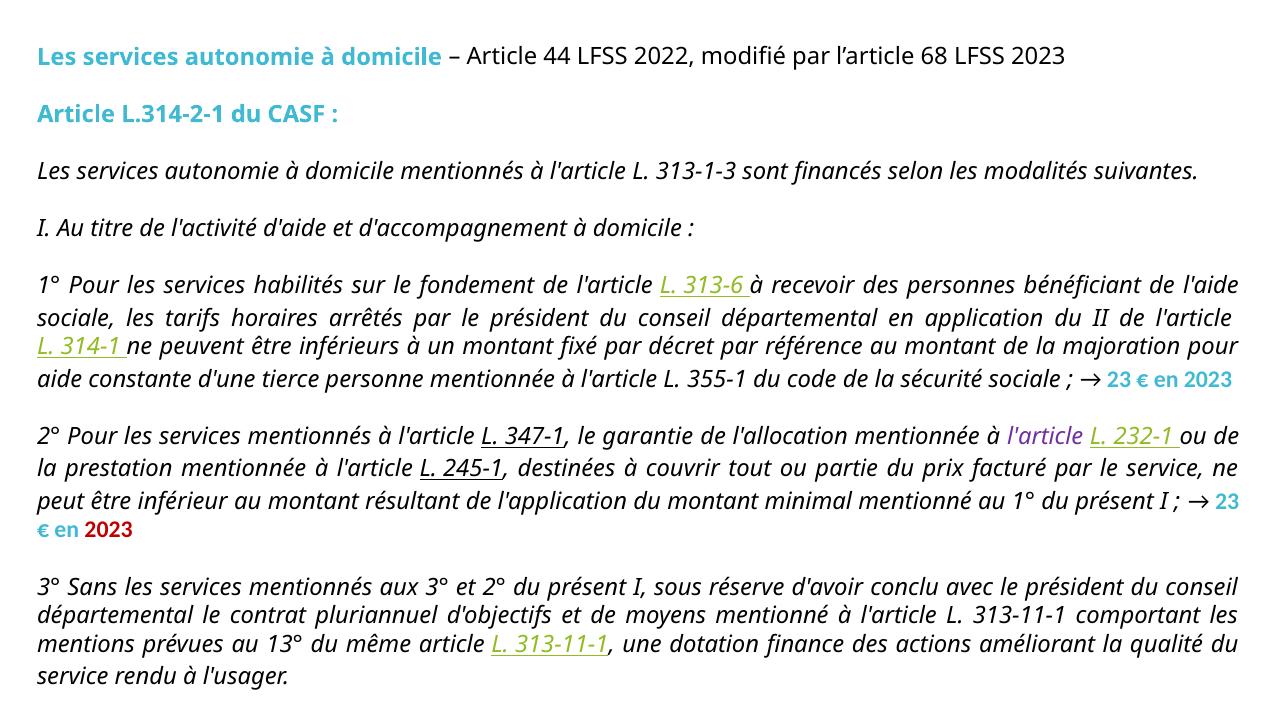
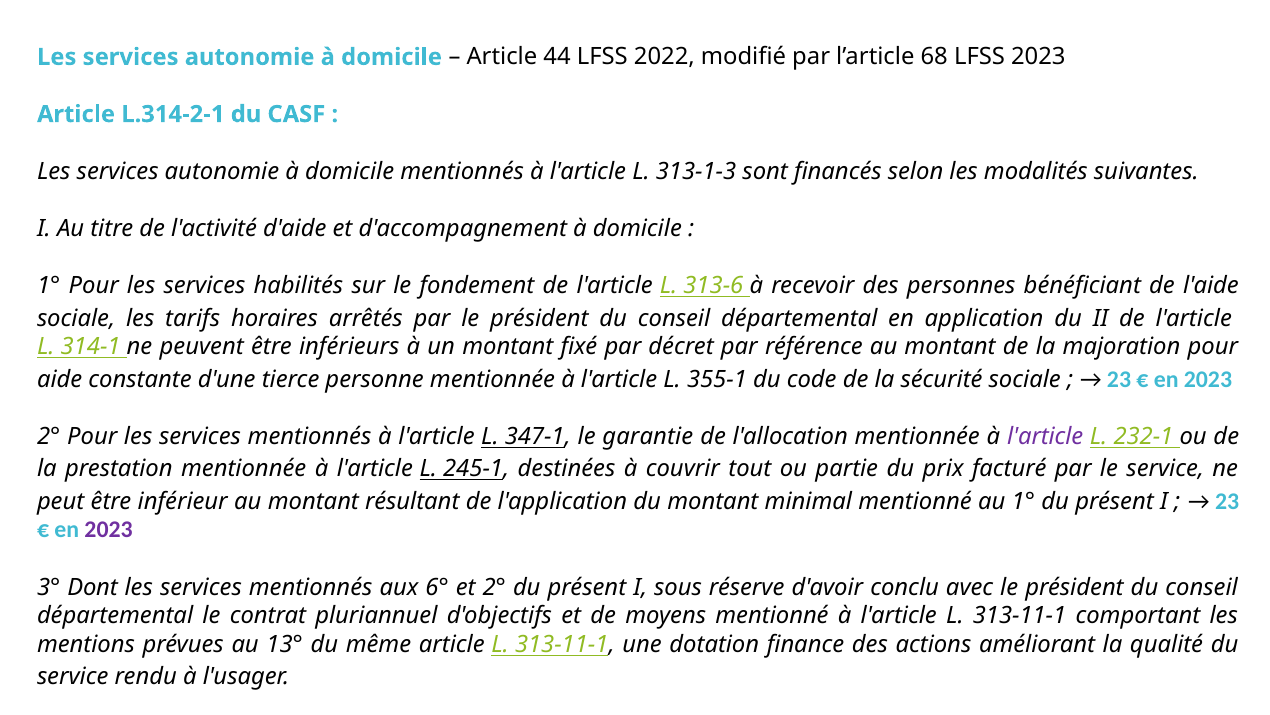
2023 colour: red -> purple (109, 529)
Sans: Sans -> Dont (93, 587)
aux 3°: 3° -> 6° (437, 587)
